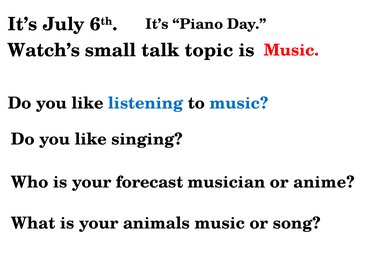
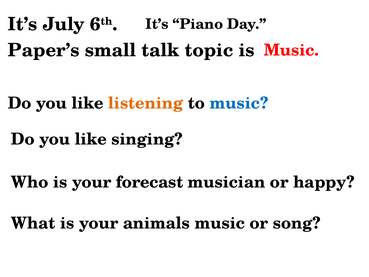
Watch’s: Watch’s -> Paper’s (44, 50)
listening colour: blue -> orange (146, 103)
anime: anime -> happy (324, 182)
